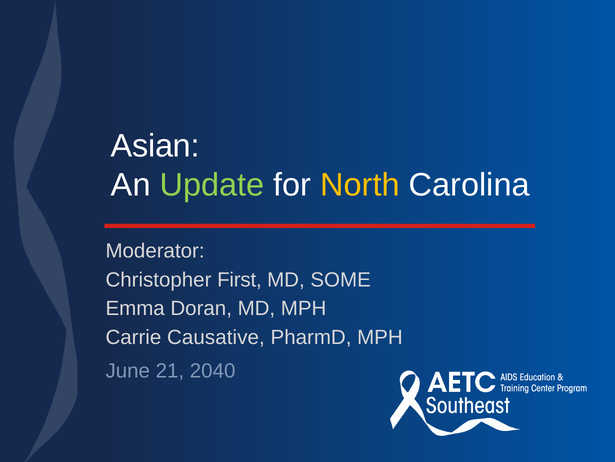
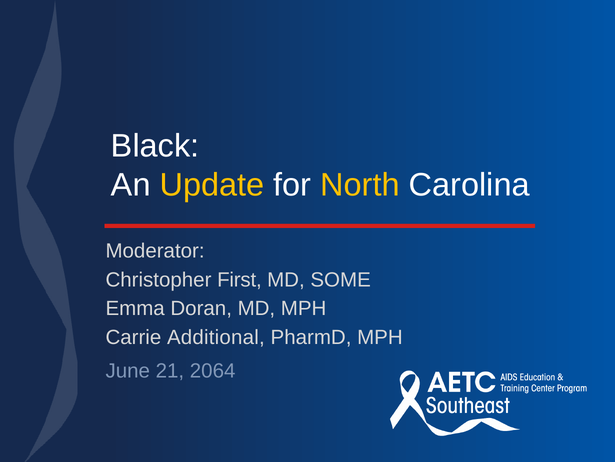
Asian: Asian -> Black (155, 146)
Update colour: light green -> yellow (212, 185)
Causative: Causative -> Additional (216, 337)
2040: 2040 -> 2064 (213, 370)
